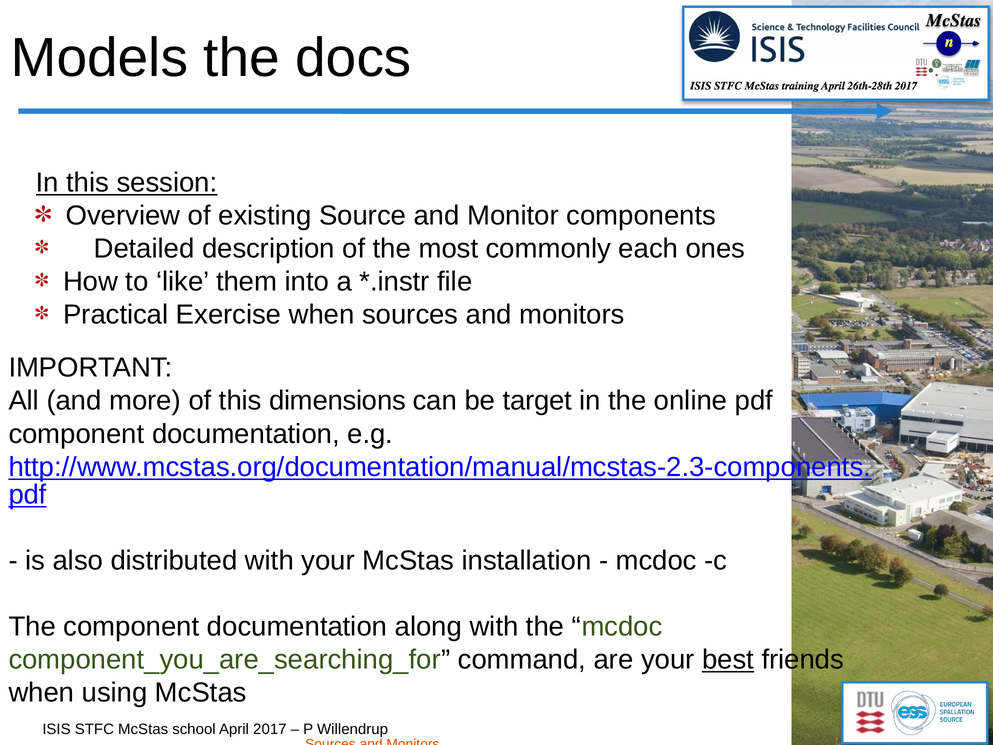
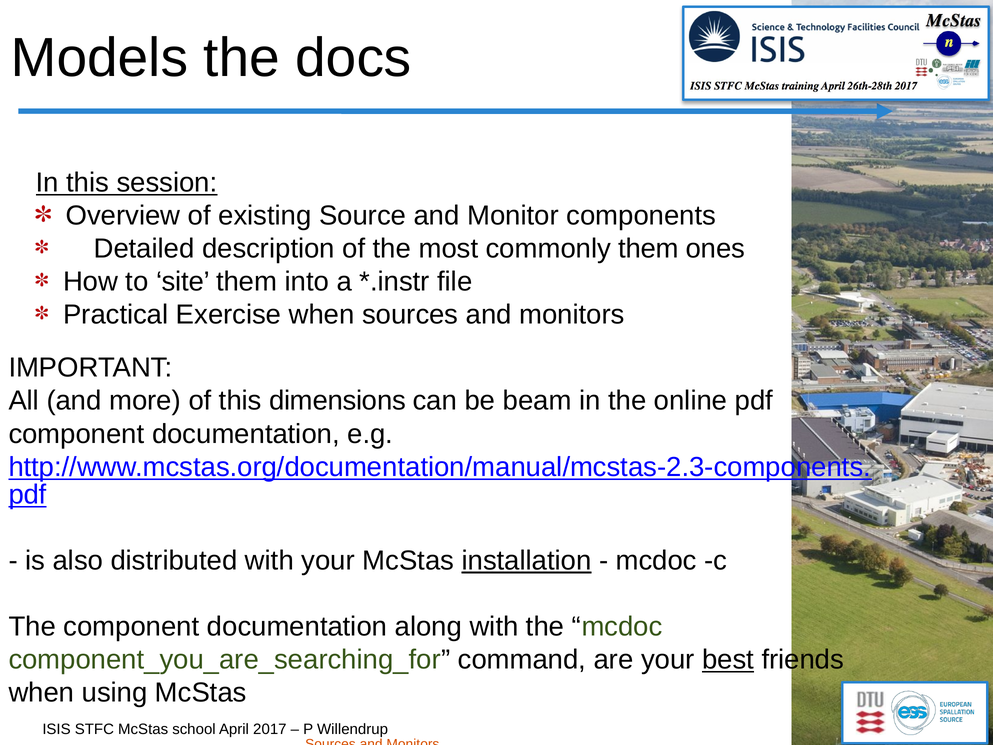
commonly each: each -> them (648, 249)
like: like -> site (183, 282)
target: target -> beam (537, 401)
installation underline: none -> present (527, 561)
